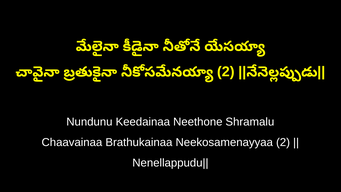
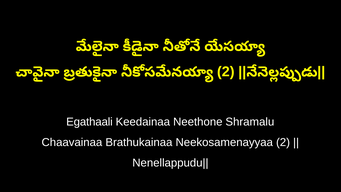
Nundunu: Nundunu -> Egathaali (89, 122)
